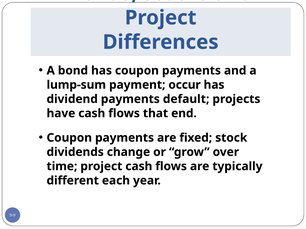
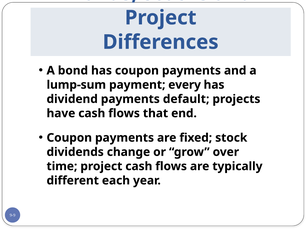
occur: occur -> every (185, 85)
